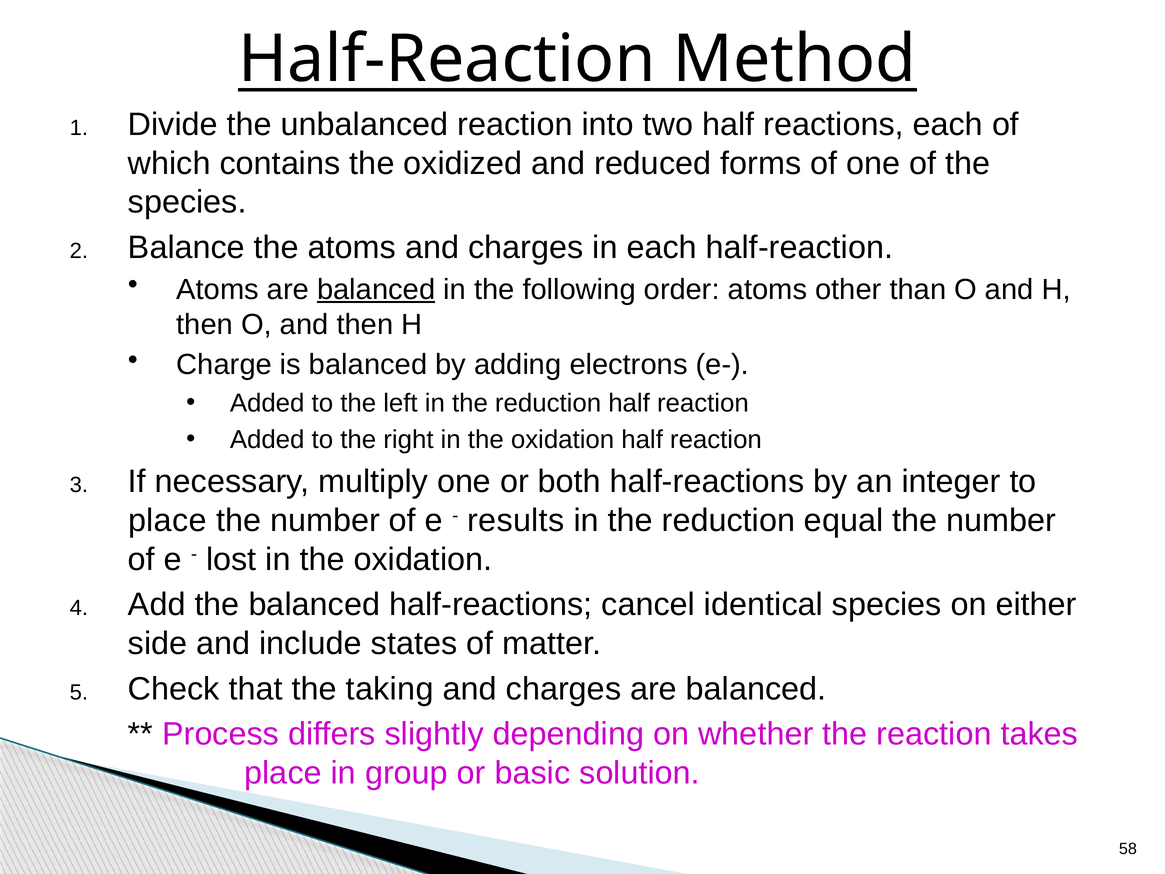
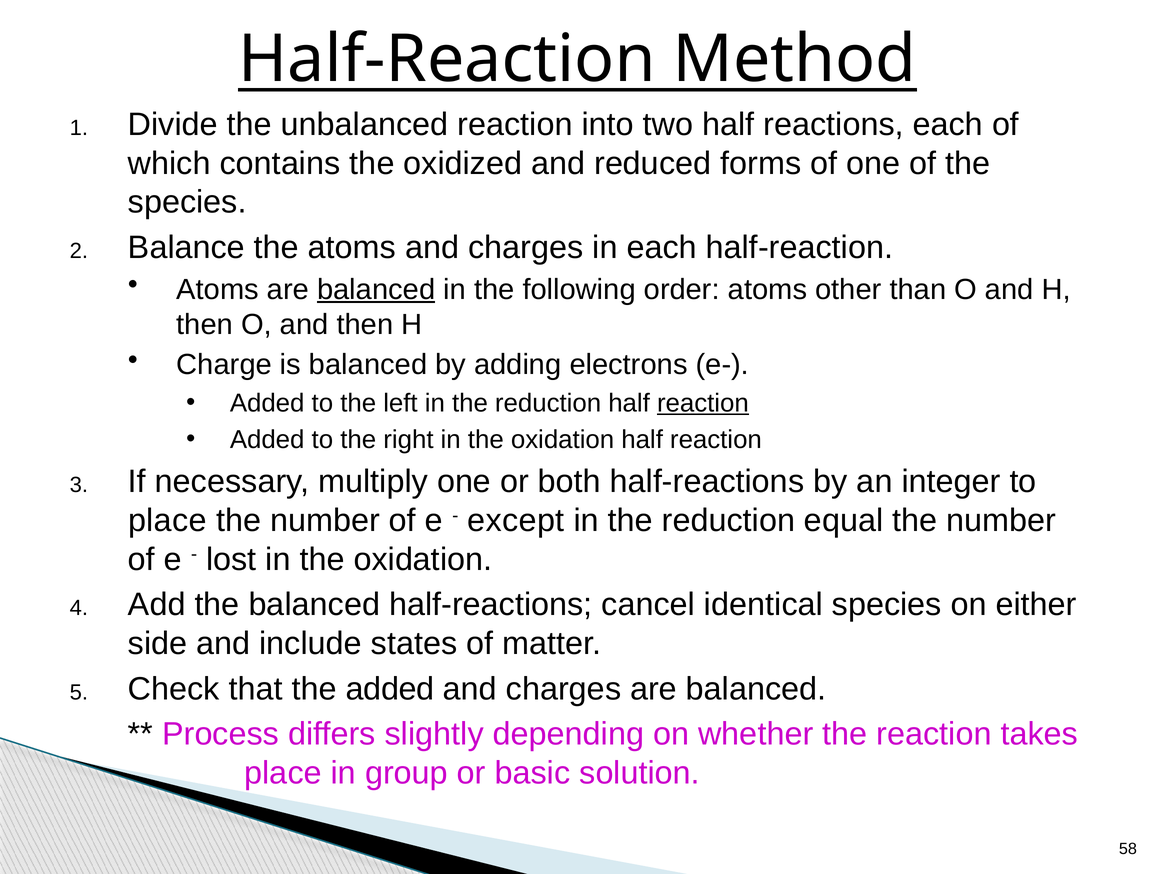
reaction underline: none -> present (703, 403)
results: results -> except (516, 520)
the taking: taking -> added (390, 689)
